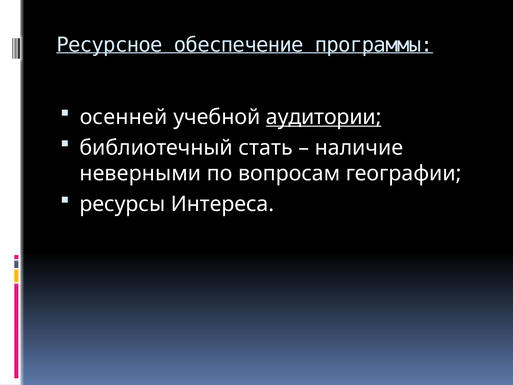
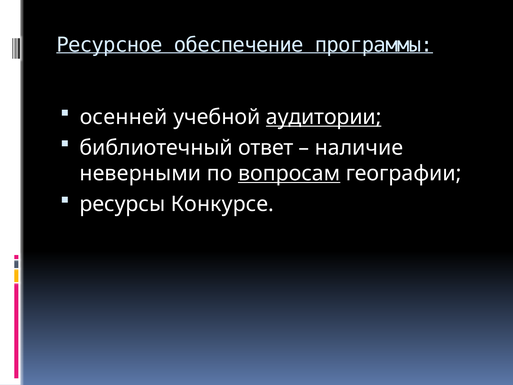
стать: стать -> ответ (266, 148)
вопросам underline: none -> present (289, 173)
Интереса: Интереса -> Конкурсе (222, 204)
